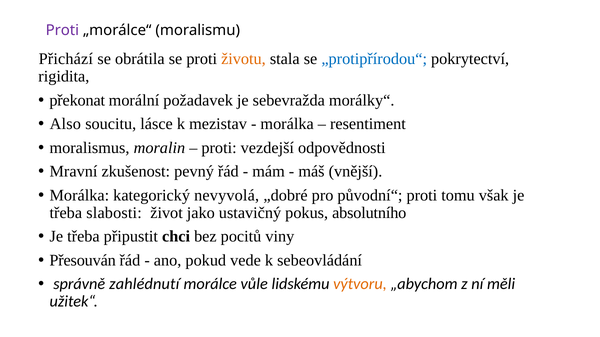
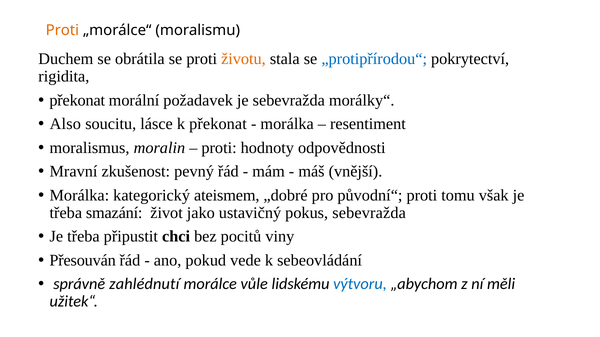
Proti colour: purple -> orange (62, 30)
Přichází: Přichází -> Duchem (66, 59)
k mezistav: mezistav -> překonat (218, 124)
vezdejší: vezdejší -> hodnoty (267, 148)
nevyvolá: nevyvolá -> ateismem (227, 196)
slabosti: slabosti -> smazání (114, 213)
pokus absolutního: absolutního -> sebevražda (369, 213)
výtvoru colour: orange -> blue (360, 285)
